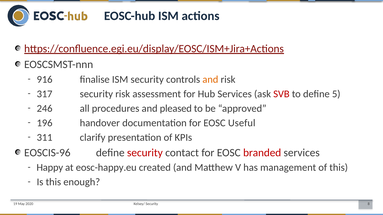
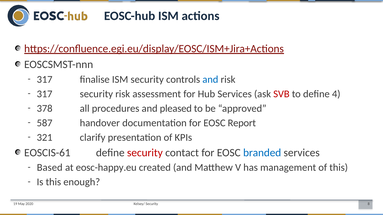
916: 916 -> 317 (45, 80)
and colour: orange -> blue (210, 80)
5: 5 -> 4 (336, 94)
246: 246 -> 378 (45, 109)
196: 196 -> 587 (45, 123)
Useful: Useful -> Report (242, 123)
311: 311 -> 321 (45, 138)
EOSCIS-96: EOSCIS-96 -> EOSCIS-61 (47, 153)
branded colour: red -> blue (262, 153)
Happy: Happy -> Based (50, 168)
